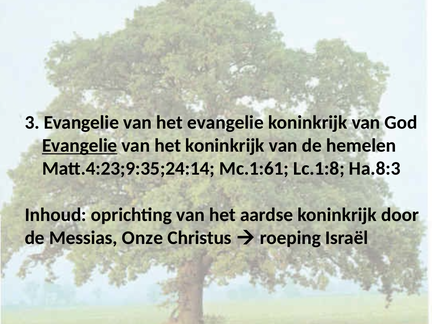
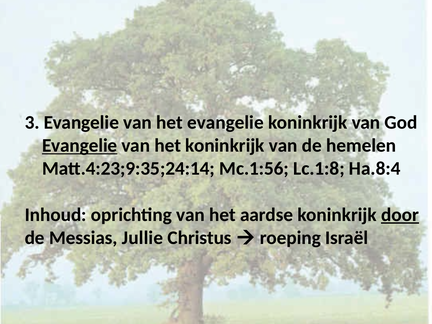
Mc.1:61: Mc.1:61 -> Mc.1:56 (254, 169)
Ha.8:3: Ha.8:3 -> Ha.8:4 (375, 169)
door underline: none -> present (400, 215)
Onze: Onze -> Jullie (142, 238)
